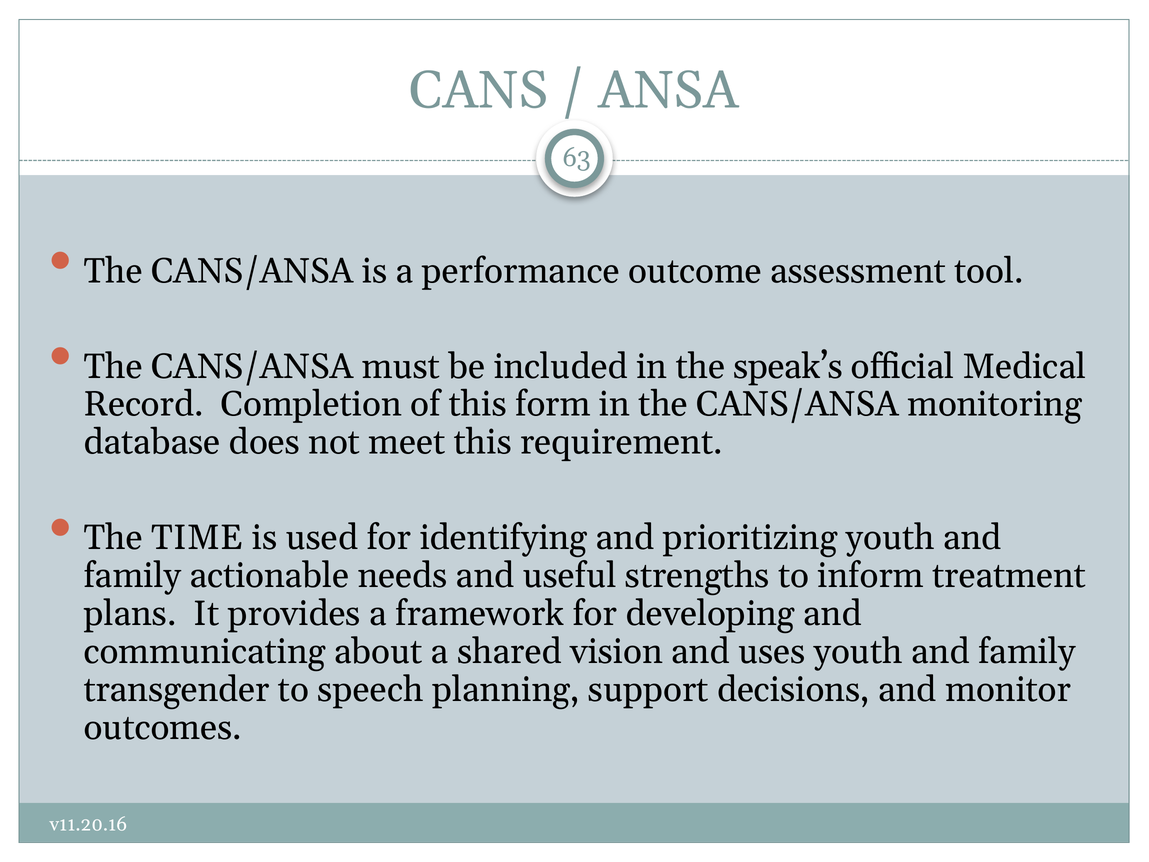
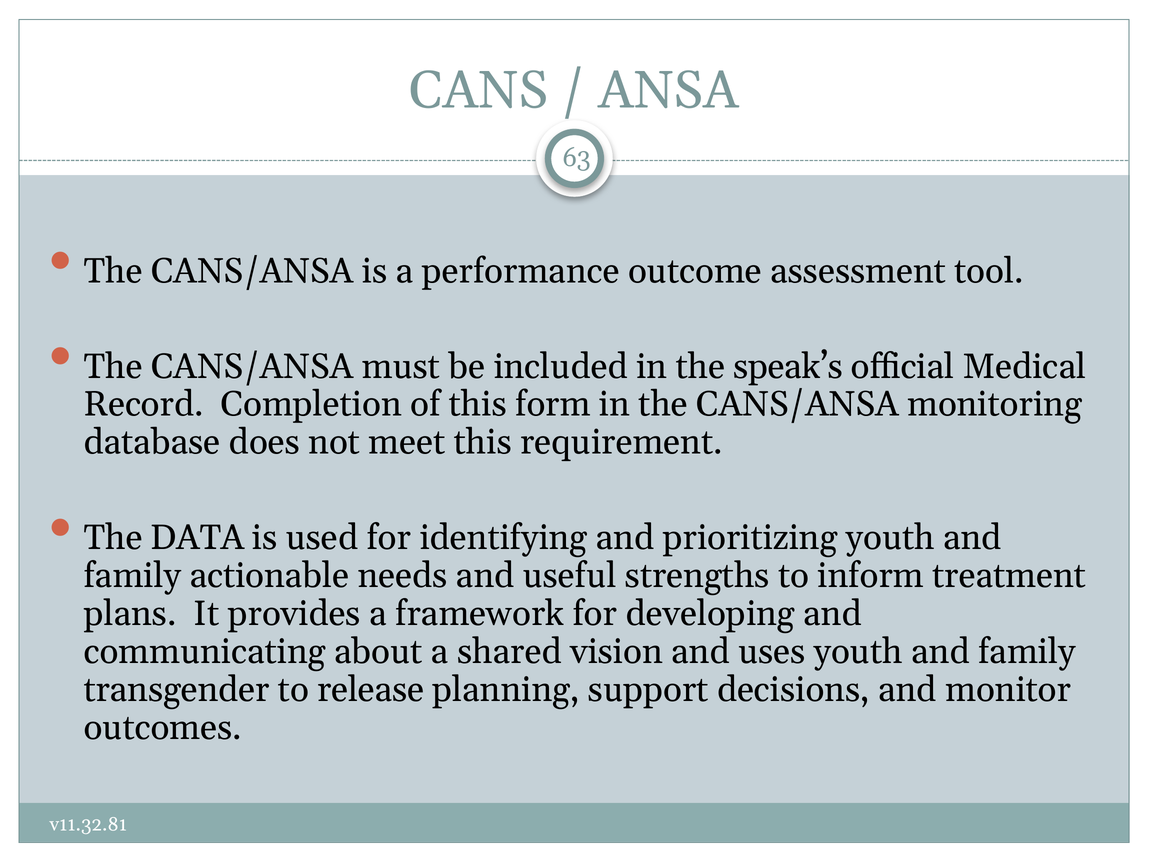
TIME: TIME -> DATA (197, 538)
speech: speech -> release (371, 689)
v11.20.16: v11.20.16 -> v11.32.81 (88, 824)
